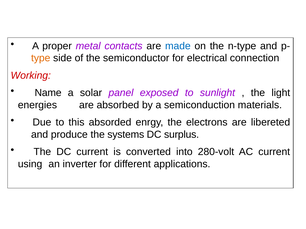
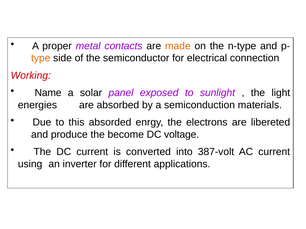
made colour: blue -> orange (178, 46)
systems: systems -> become (126, 135)
surplus: surplus -> voltage (182, 135)
280-volt: 280-volt -> 387-volt (216, 152)
